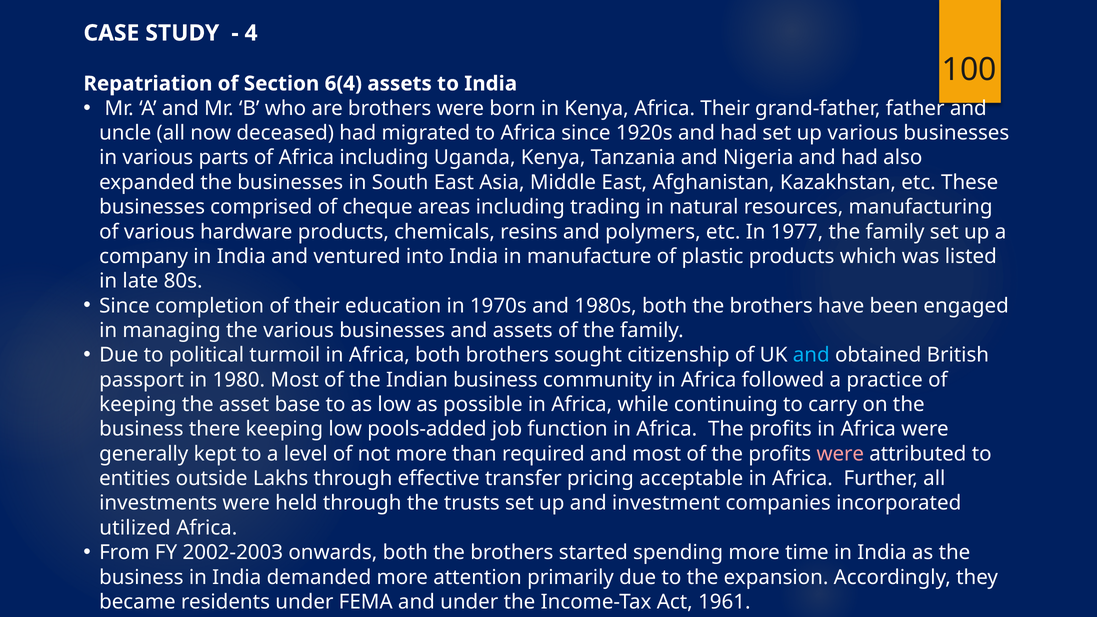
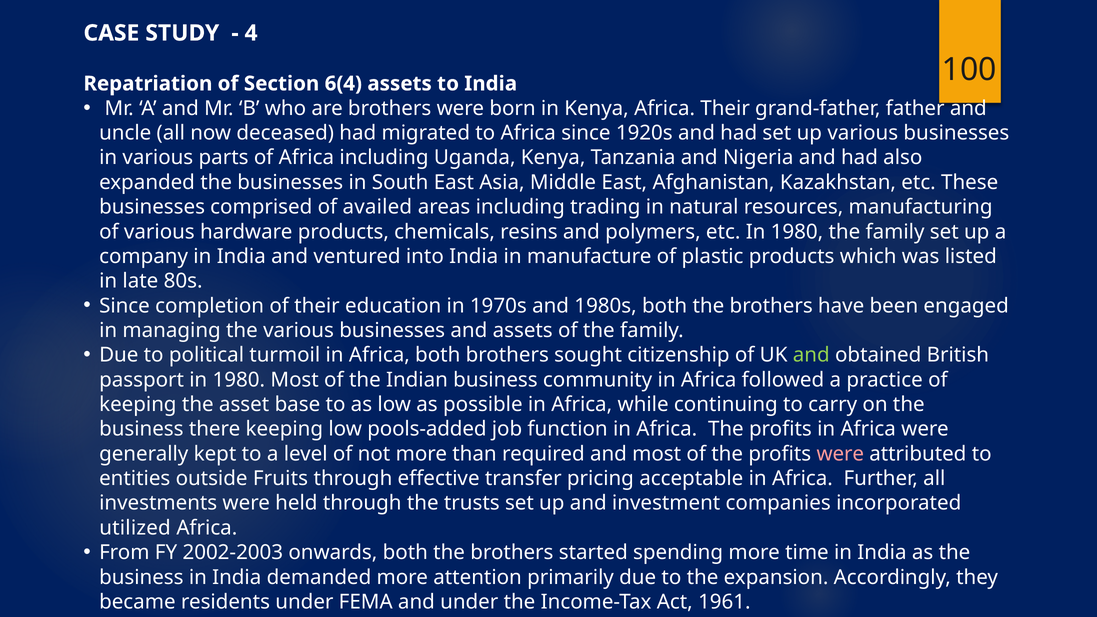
cheque: cheque -> availed (377, 207)
etc In 1977: 1977 -> 1980 (797, 232)
and colour: light blue -> light green (811, 355)
Lakhs: Lakhs -> Fruits (280, 479)
